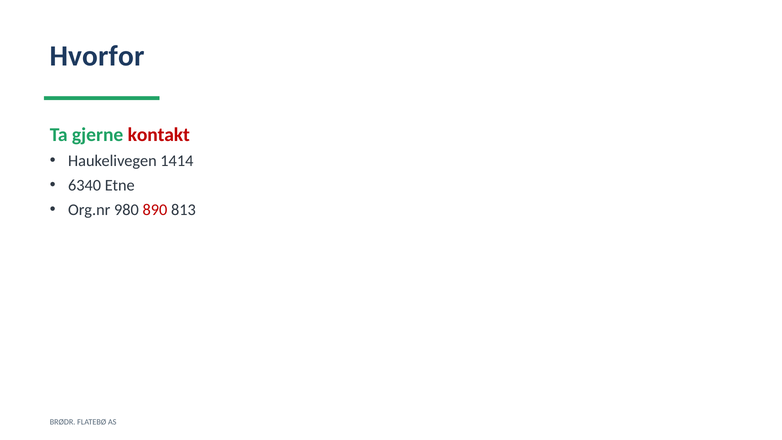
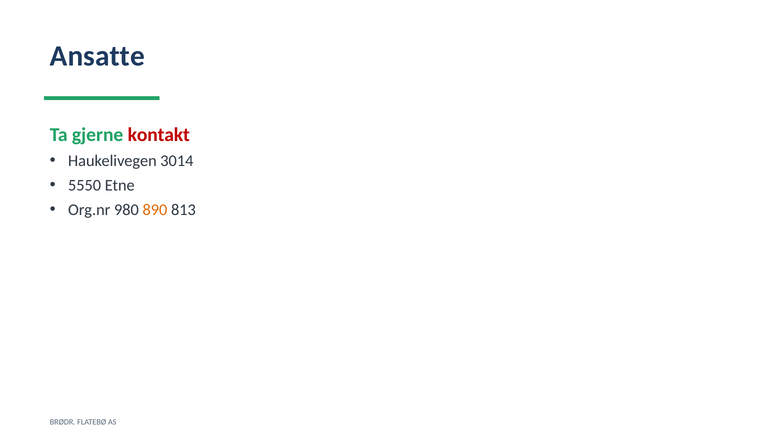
Hvorfor: Hvorfor -> Ansatte (97, 56)
1414: 1414 -> 3014 (177, 161)
6340: 6340 -> 5550 (85, 185)
890 colour: red -> orange (155, 210)
